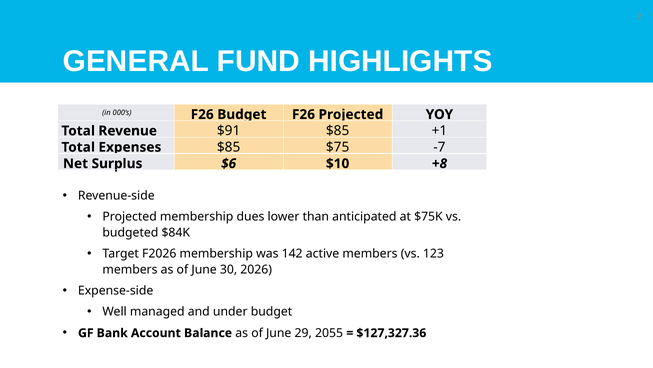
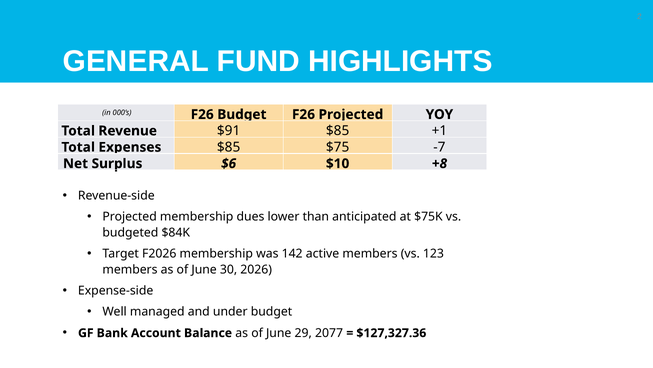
2055: 2055 -> 2077 (329, 332)
